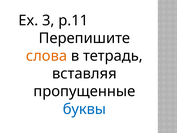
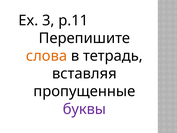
буквы colour: blue -> purple (84, 109)
